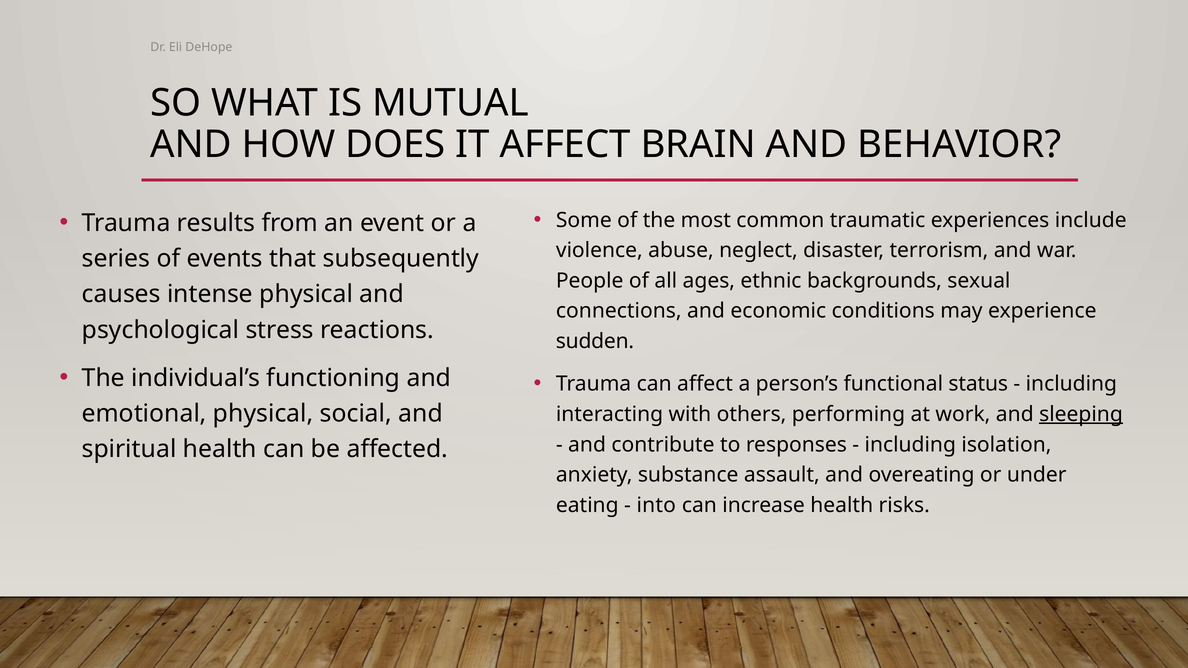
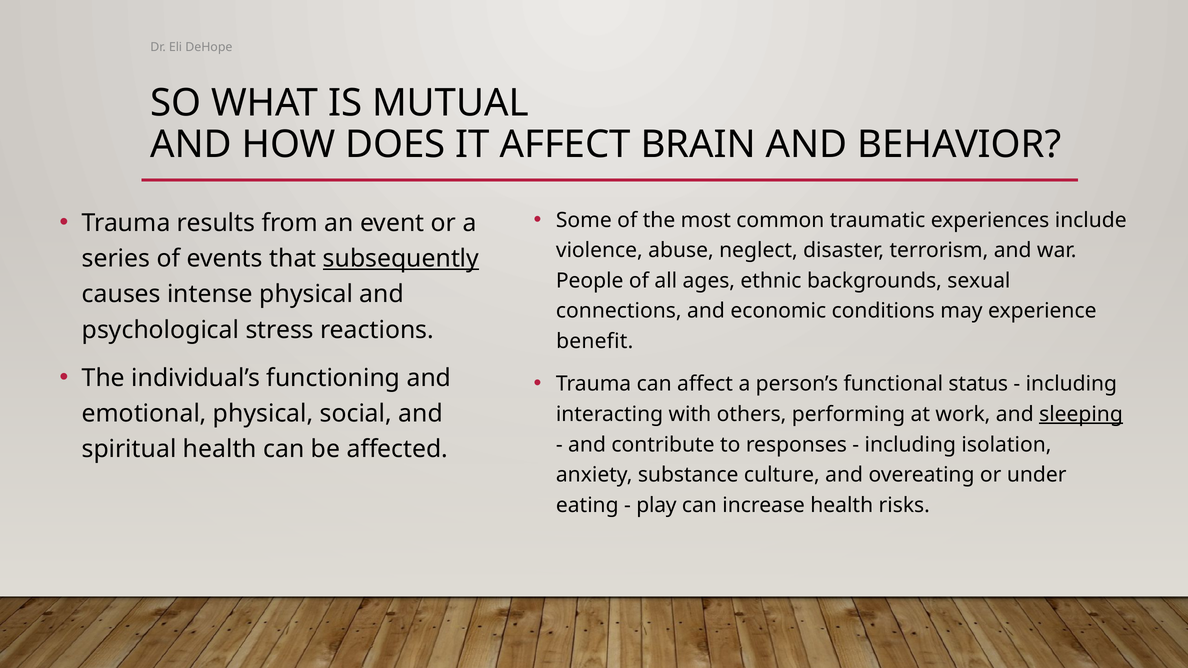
subsequently underline: none -> present (401, 259)
sudden: sudden -> benefit (595, 341)
assault: assault -> culture (782, 475)
into: into -> play (656, 505)
